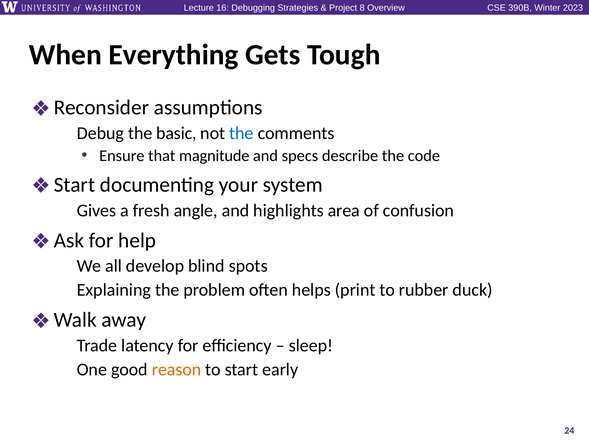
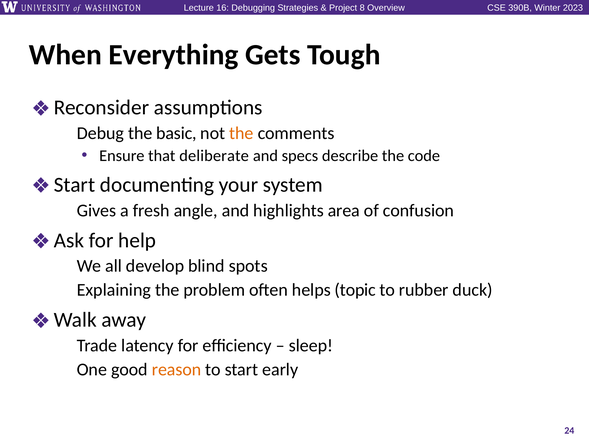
the colour: blue -> orange (241, 133)
magnitude: magnitude -> deliberate (214, 156)
print: print -> topic (355, 290)
